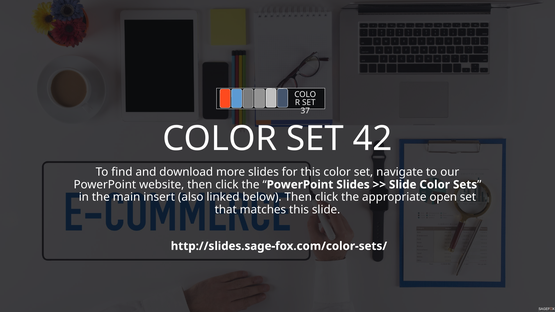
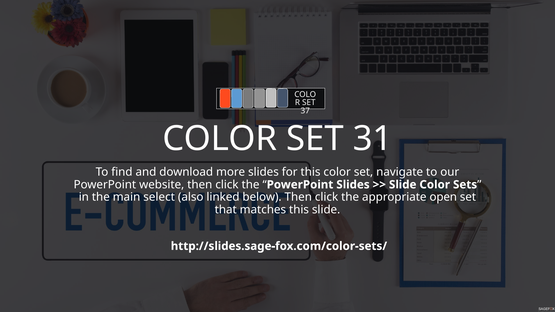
42: 42 -> 31 (373, 139)
insert: insert -> select (159, 197)
